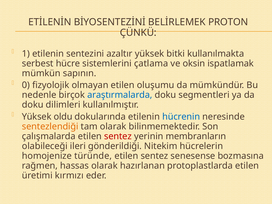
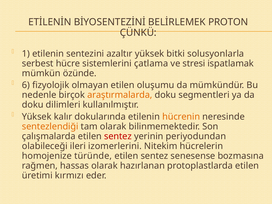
kullanılmakta: kullanılmakta -> solusyonlarla (216, 54)
oksin: oksin -> stresi (194, 63)
sapının: sapının -> özünde (80, 73)
0: 0 -> 6 (26, 85)
araştırmalarda colour: blue -> orange (120, 95)
oldu: oldu -> kalır (63, 117)
hücrenin colour: blue -> orange (181, 117)
membranların: membranların -> periyodundan (196, 136)
gönderildiği: gönderildiği -> izomerlerini (115, 146)
